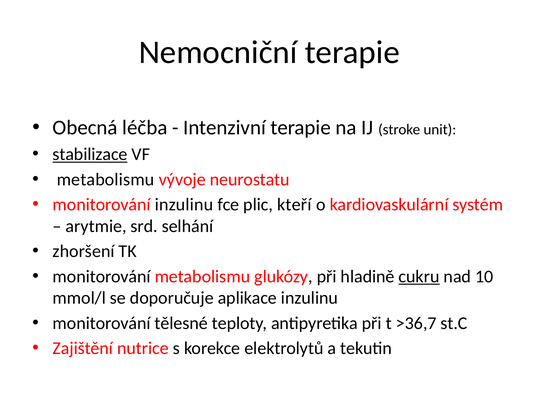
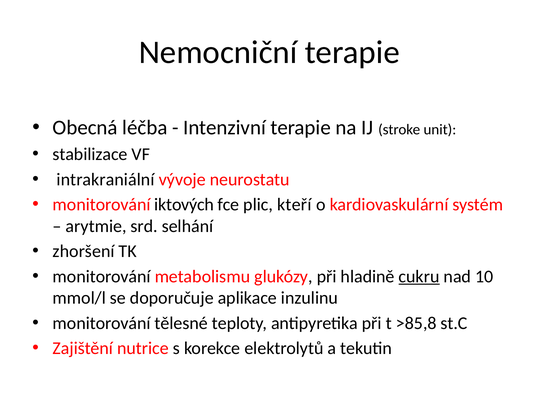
stabilizace underline: present -> none (90, 154)
metabolismu: metabolismu -> intrakraniální (106, 180)
monitorování inzulinu: inzulinu -> iktových (184, 205)
˃36,7: ˃36,7 -> ˃85,8 (416, 323)
